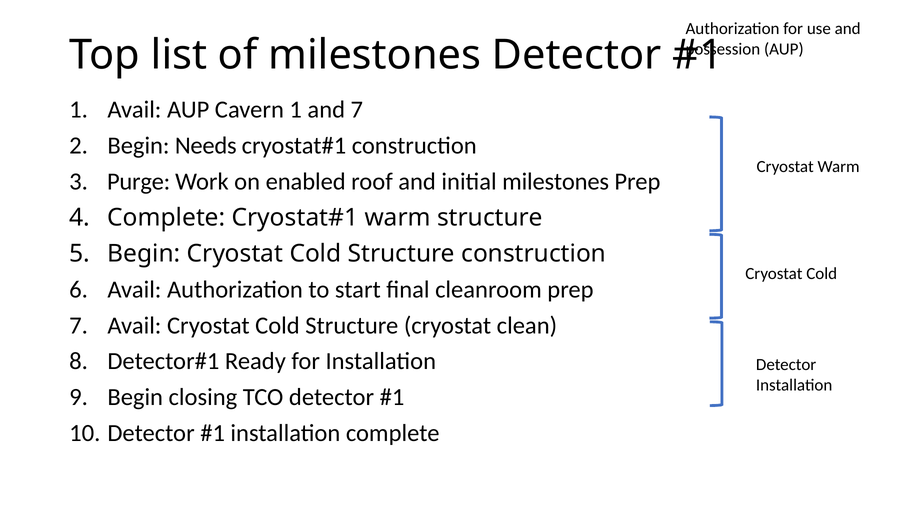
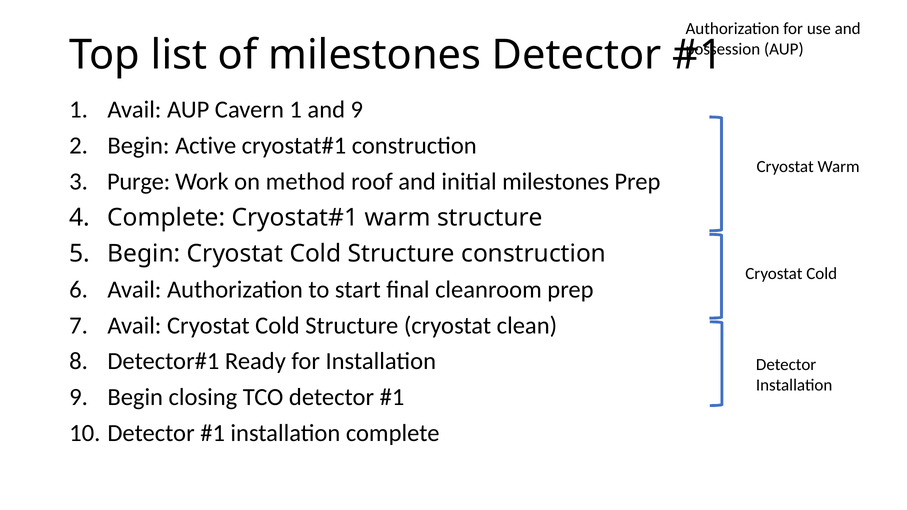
and 7: 7 -> 9 (357, 110)
Needs: Needs -> Active (206, 146)
enabled: enabled -> method (306, 182)
